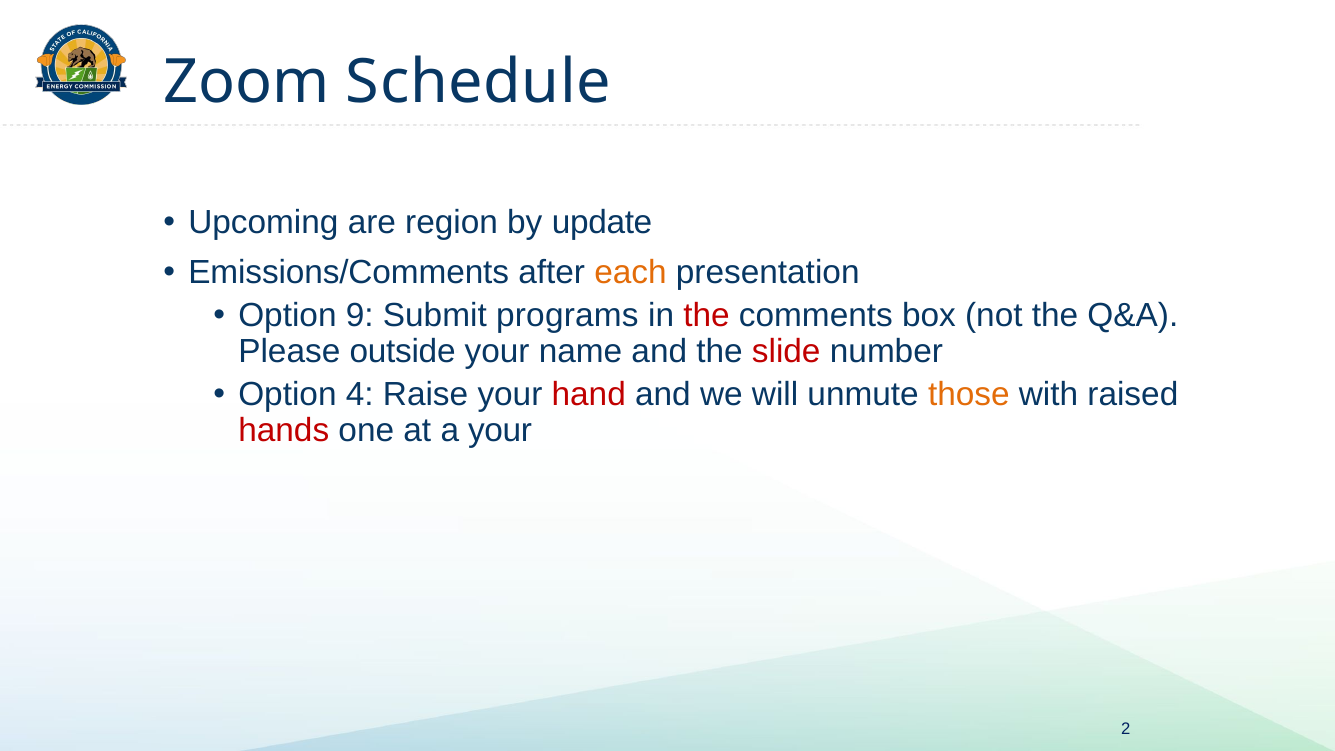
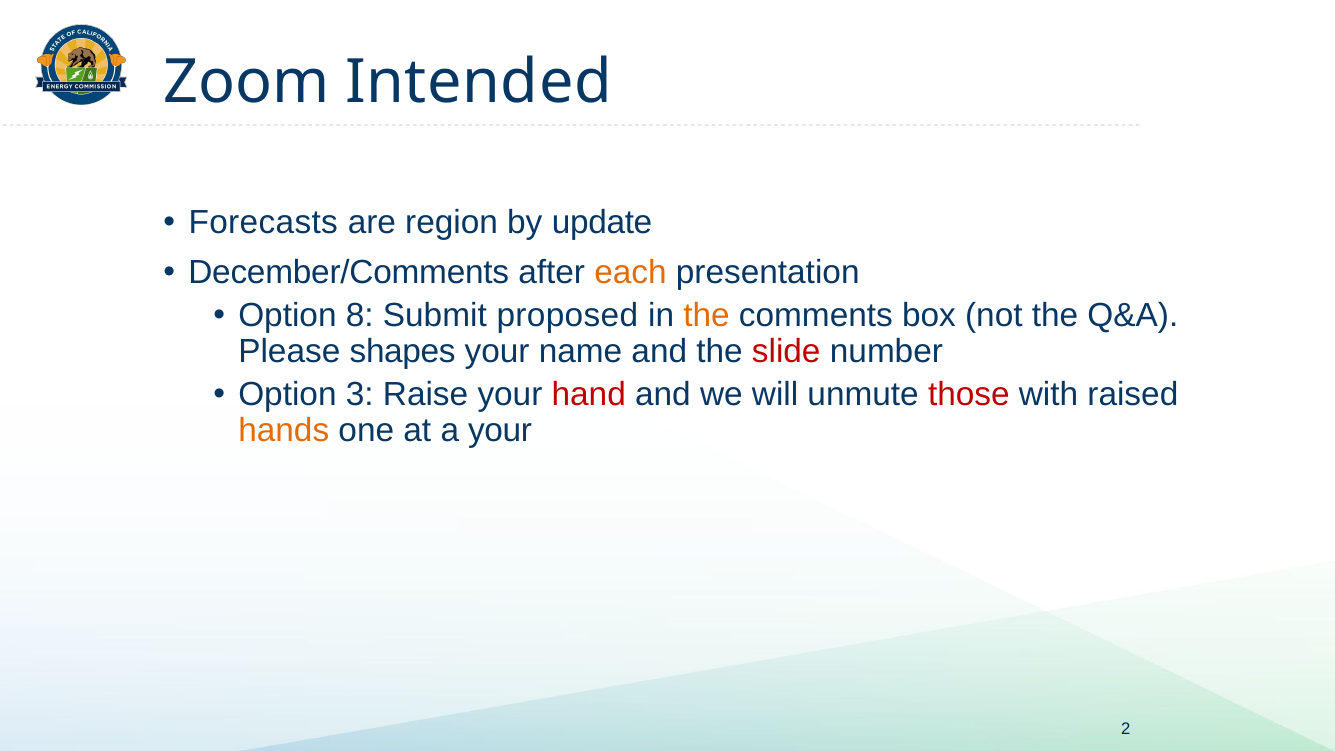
Schedule: Schedule -> Intended (479, 82)
Upcoming: Upcoming -> Forecasts (263, 223)
Emissions/Comments: Emissions/Comments -> December/Comments (349, 273)
9: 9 -> 8 (360, 316)
programs: programs -> proposed (567, 316)
the colour: red -> orange (707, 316)
outside: outside -> shapes (403, 352)
4: 4 -> 3 (360, 395)
those colour: orange -> red (969, 395)
hands colour: red -> orange (284, 431)
